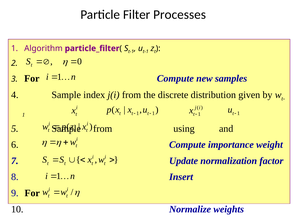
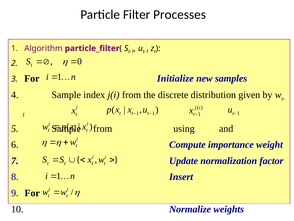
For Compute: Compute -> Initialize (175, 78)
